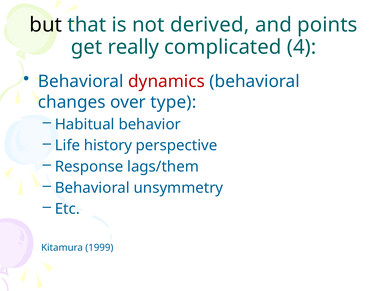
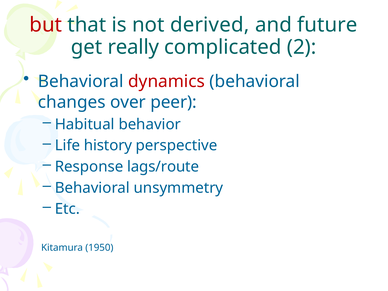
but colour: black -> red (46, 25)
points: points -> future (327, 25)
4: 4 -> 2 (302, 47)
type: type -> peer (174, 102)
lags/them: lags/them -> lags/route (163, 167)
1999: 1999 -> 1950 (99, 248)
